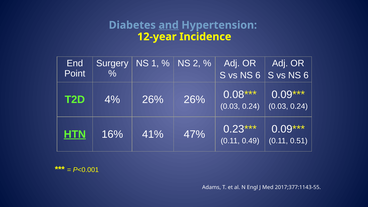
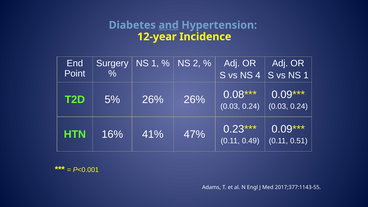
6: 6 -> 4 (258, 75)
6: 6 -> 1 (306, 75)
4%: 4% -> 5% (112, 100)
HTN underline: present -> none (75, 134)
